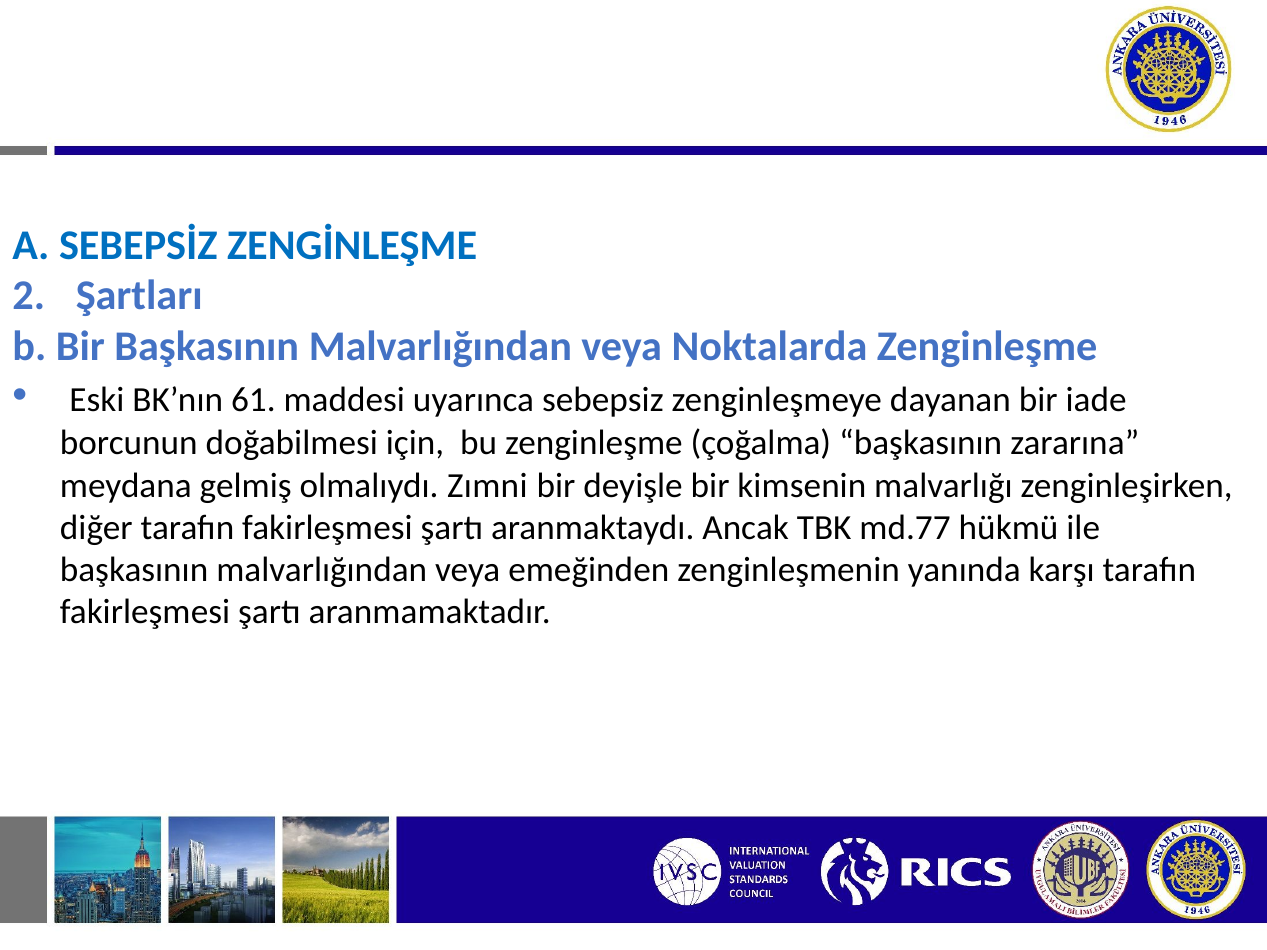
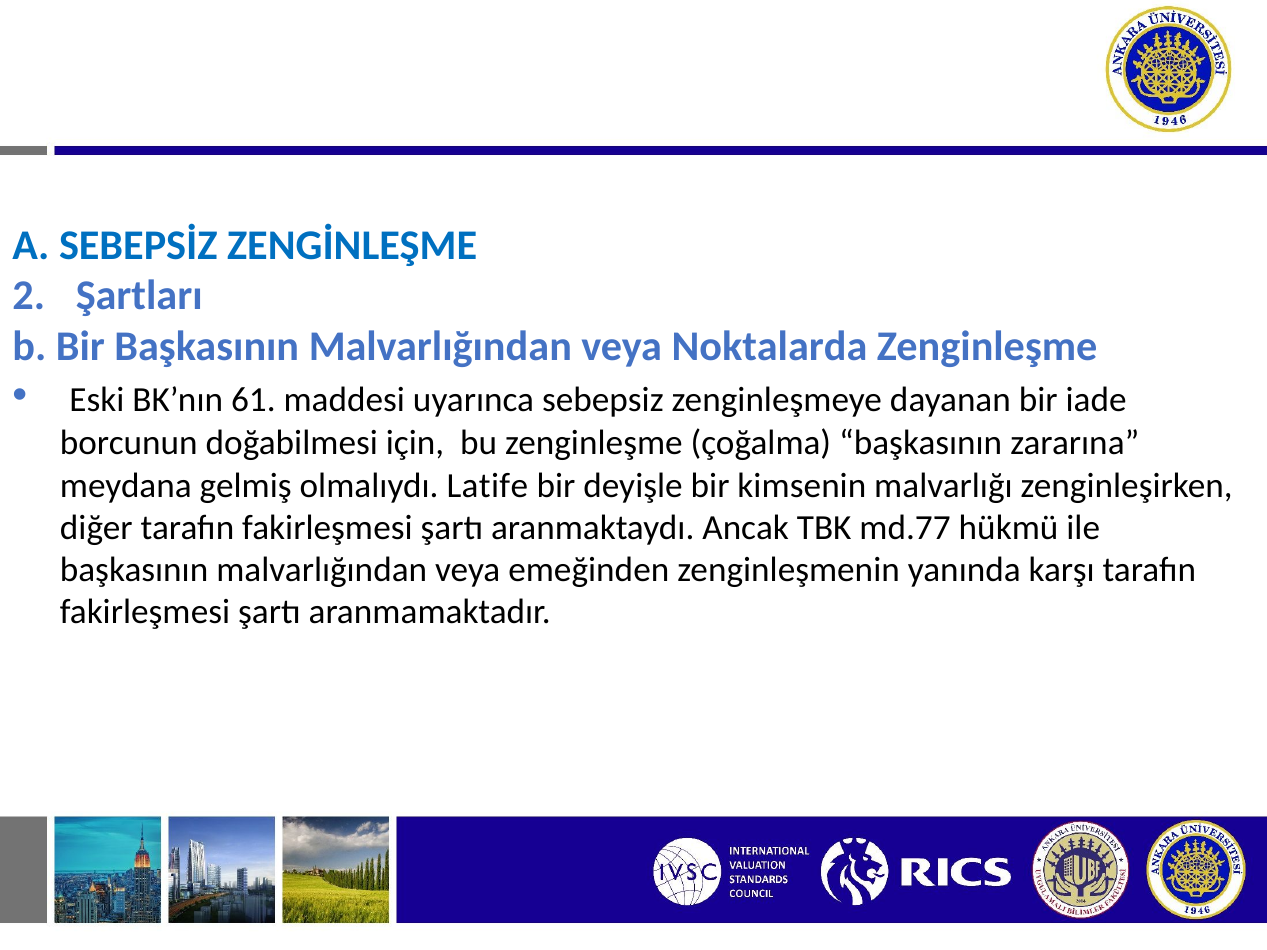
Zımni: Zımni -> Latife (487, 486)
